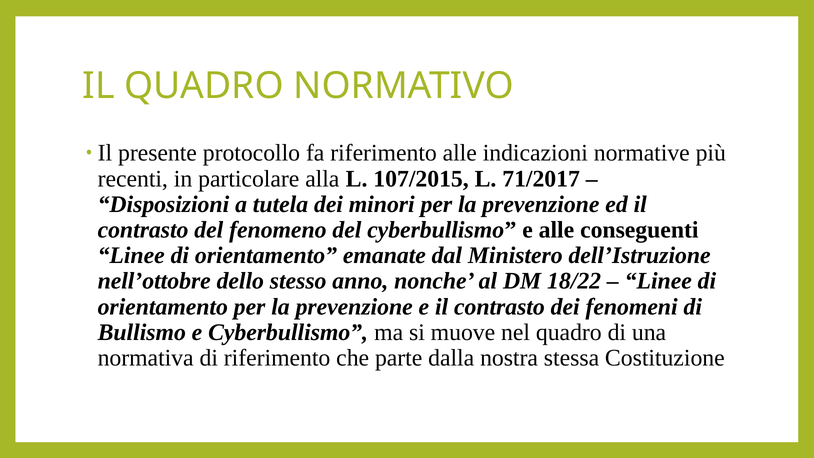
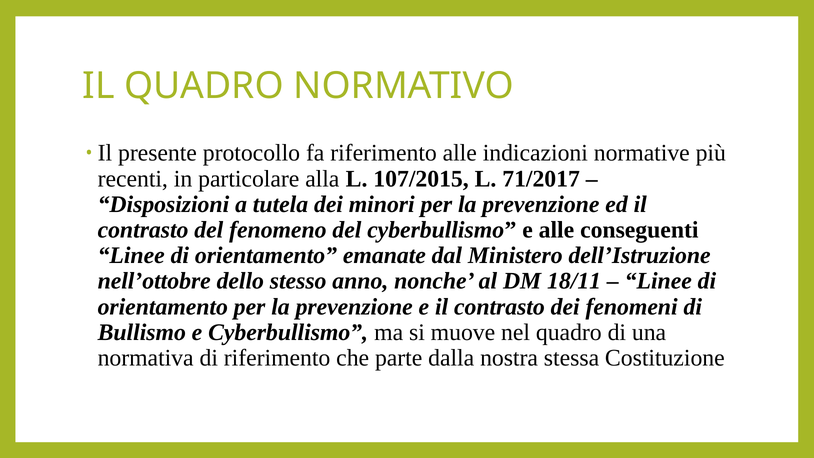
18/22: 18/22 -> 18/11 (574, 281)
